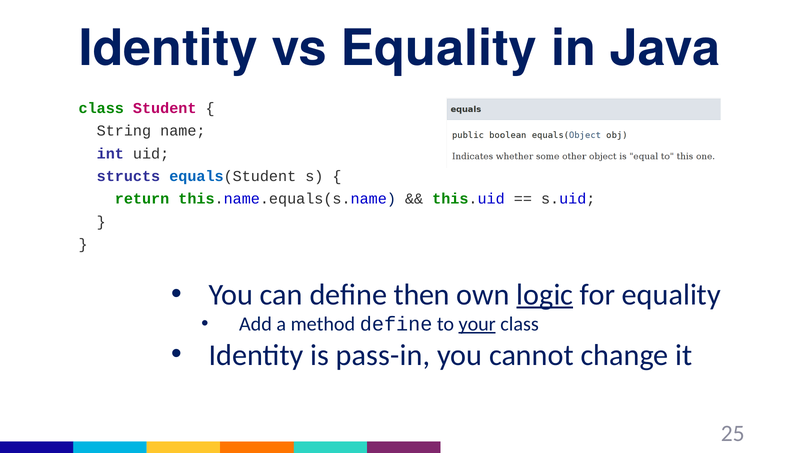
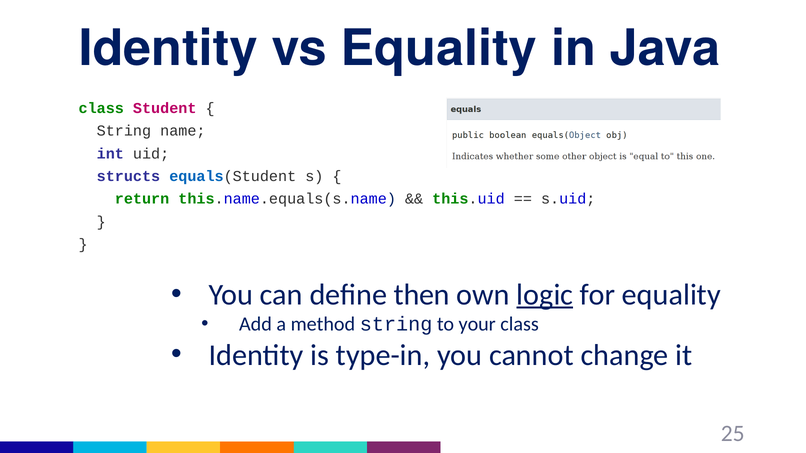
method define: define -> string (396, 324)
your underline: present -> none (477, 324)
pass-in: pass-in -> type-in (383, 355)
